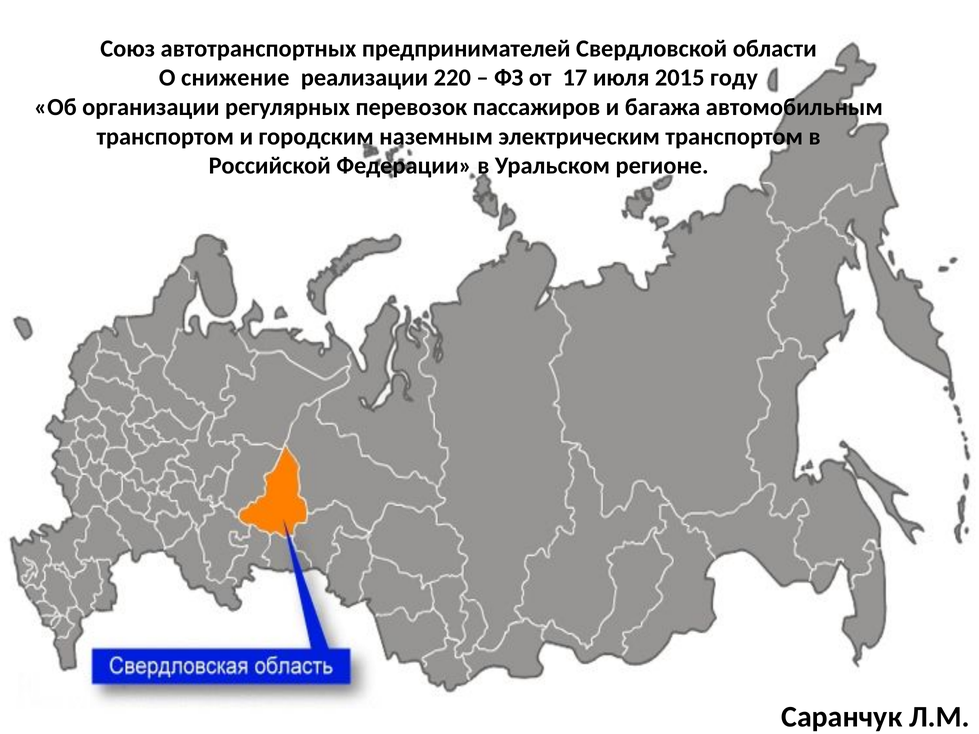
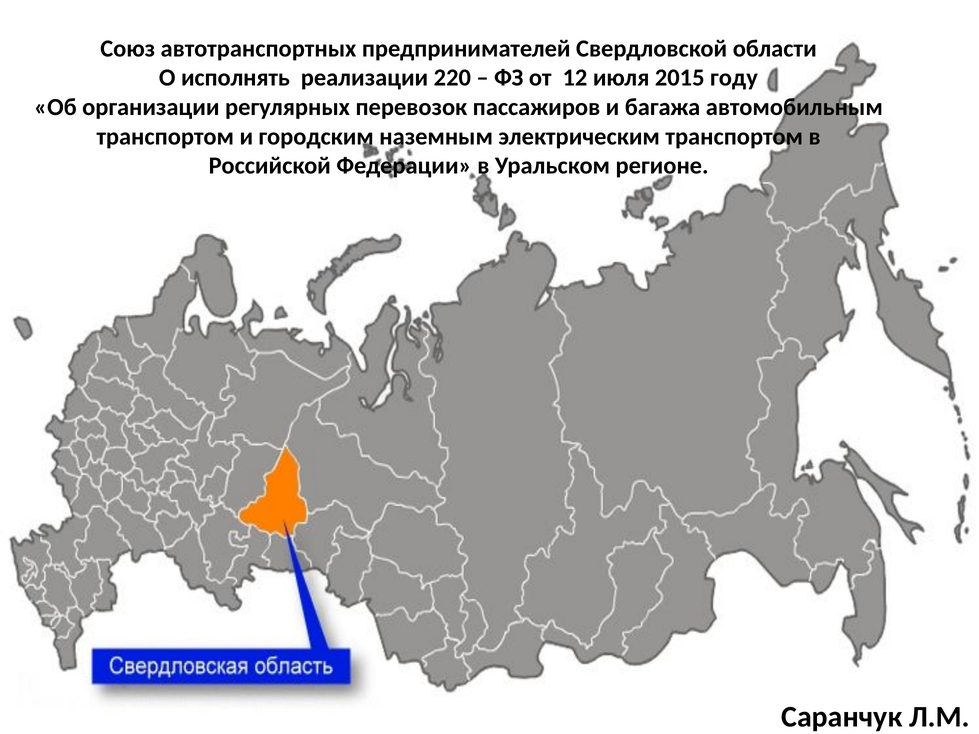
снижение: снижение -> исполнять (235, 78)
17: 17 -> 12 (575, 78)
